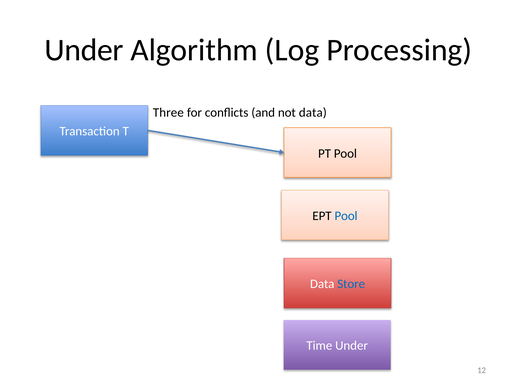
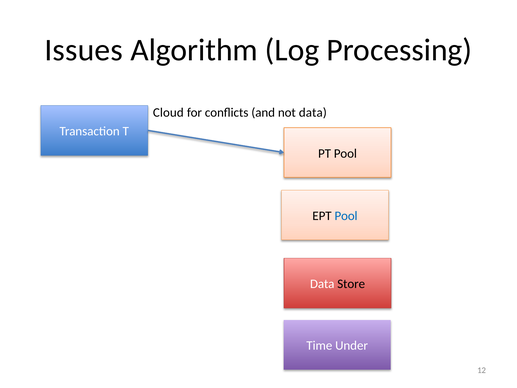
Under: Under -> Issues (84, 50)
Three: Three -> Cloud (168, 112)
Store colour: blue -> black (351, 284)
